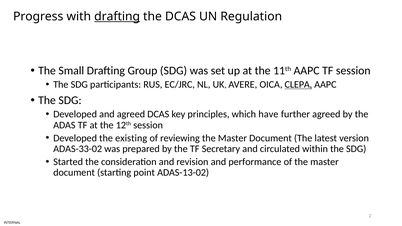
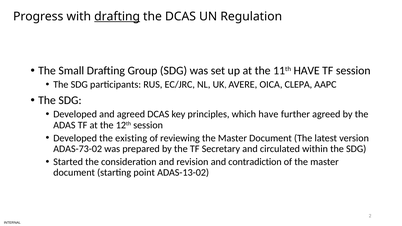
11th AAPC: AAPC -> HAVE (307, 71)
CLEPA underline: present -> none (298, 85)
ADAS-33-02: ADAS-33-02 -> ADAS-73-02 (78, 149)
performance: performance -> contradiction (255, 162)
